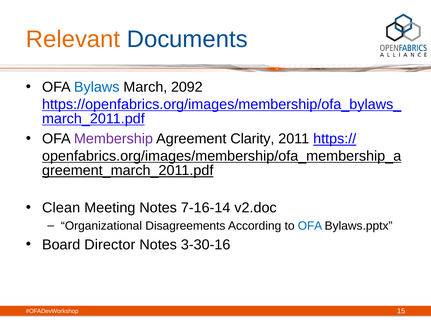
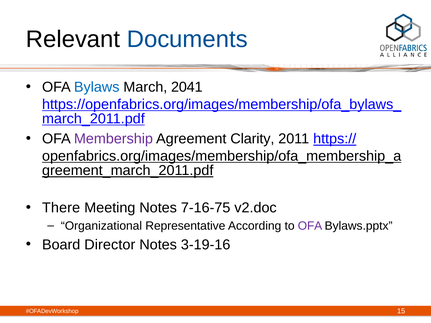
Relevant colour: orange -> black (73, 39)
2092: 2092 -> 2041 (187, 87)
Clean: Clean -> There (61, 208)
7-16-14: 7-16-14 -> 7-16-75 (206, 208)
Disagreements: Disagreements -> Representative (185, 226)
OFA colour: blue -> purple (310, 226)
3-30-16: 3-30-16 -> 3-19-16 (206, 245)
